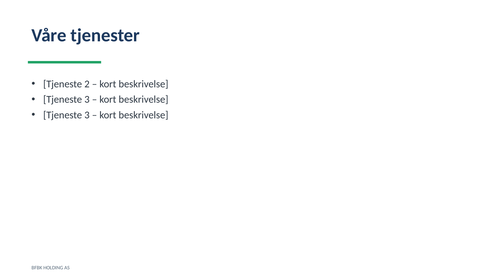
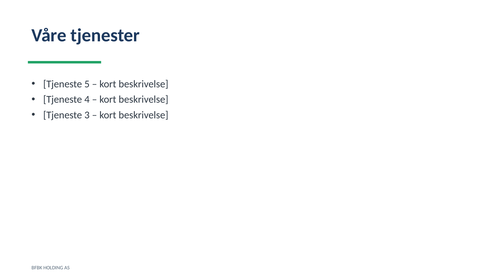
2: 2 -> 5 (87, 84)
3: 3 -> 4 (87, 100)
